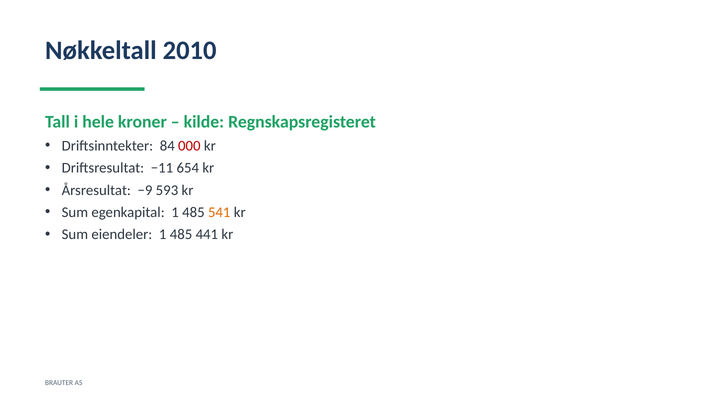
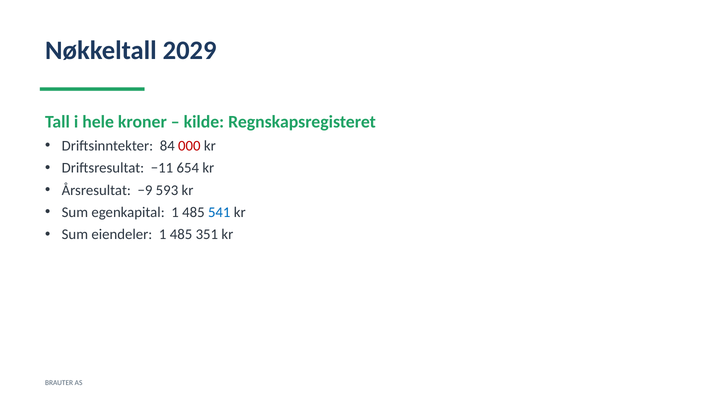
2010: 2010 -> 2029 (190, 51)
541 colour: orange -> blue (219, 212)
441: 441 -> 351 (207, 234)
